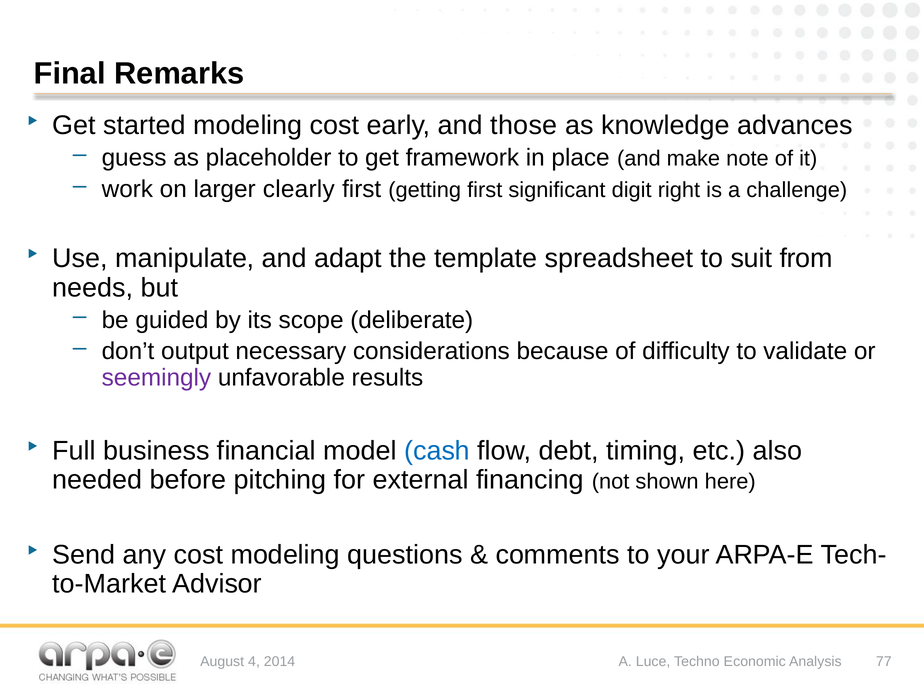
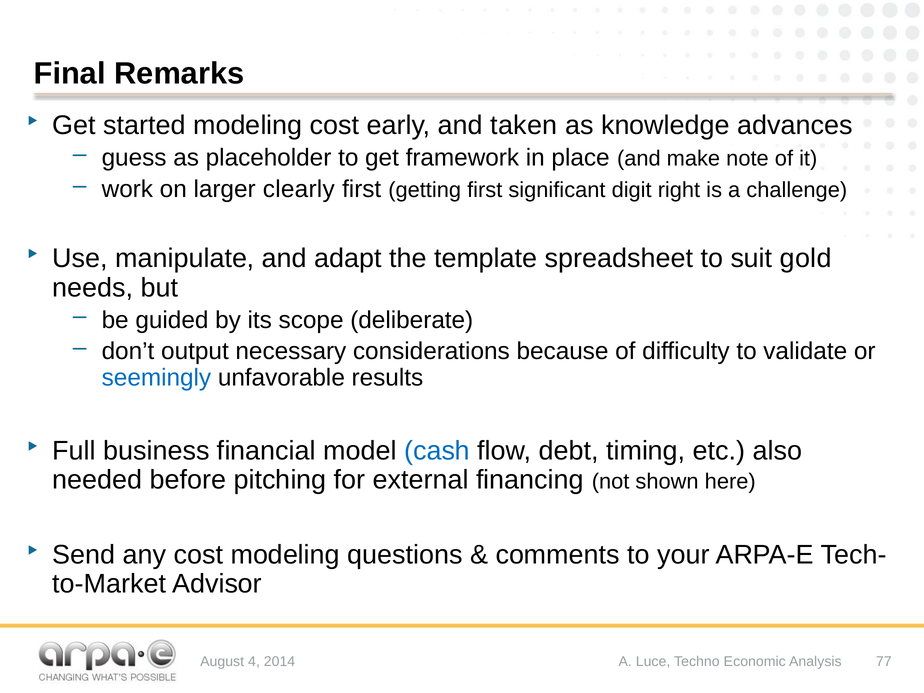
those: those -> taken (524, 125)
from: from -> gold (806, 259)
seemingly colour: purple -> blue (156, 378)
